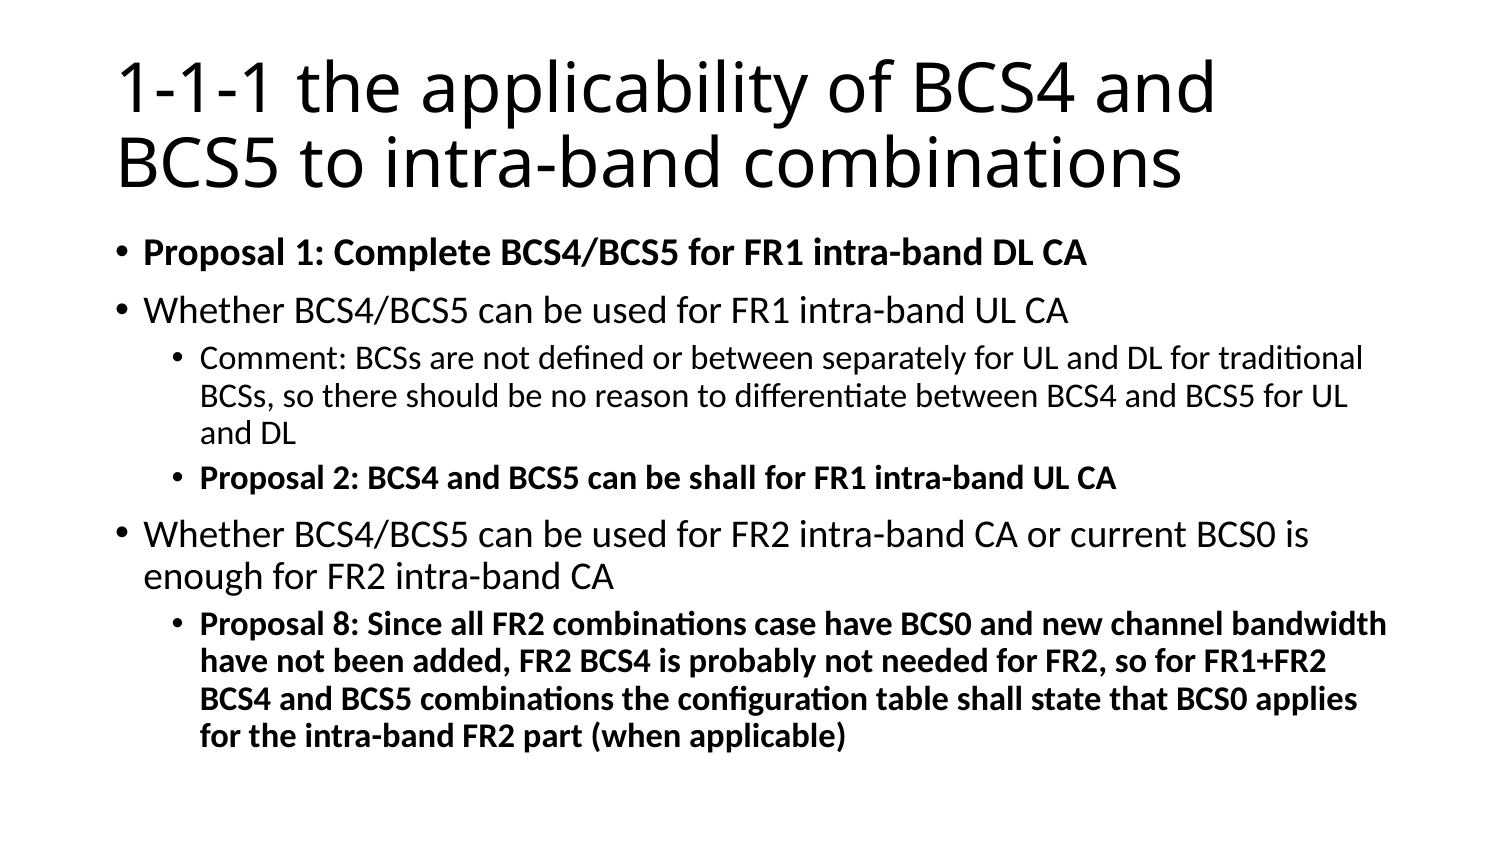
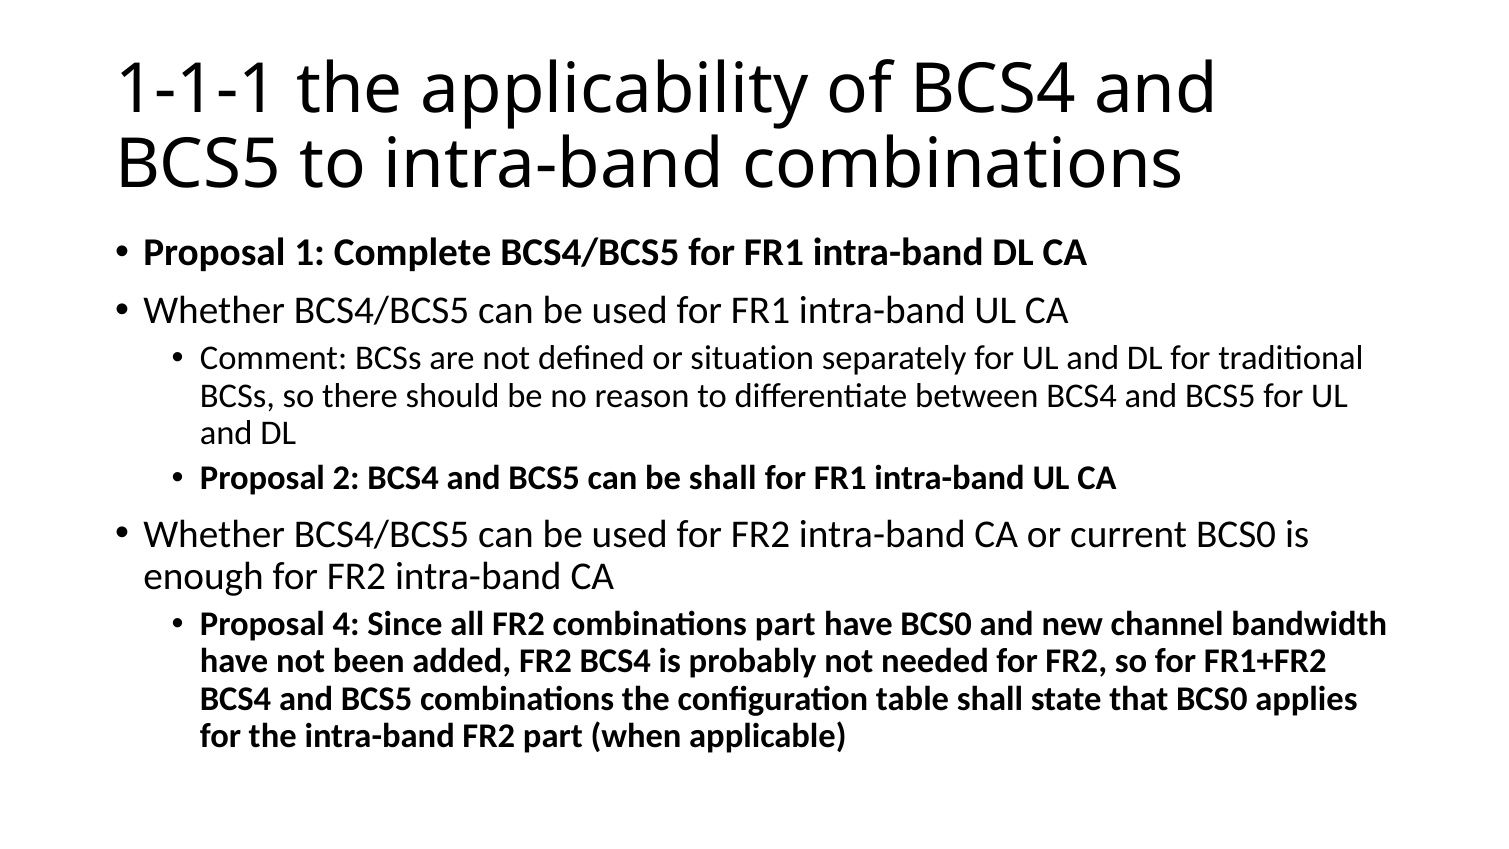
or between: between -> situation (752, 358)
8: 8 -> 4 (346, 624)
combinations case: case -> part (785, 624)
